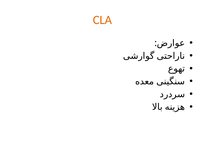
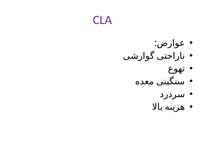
CLA colour: orange -> purple (102, 20)
